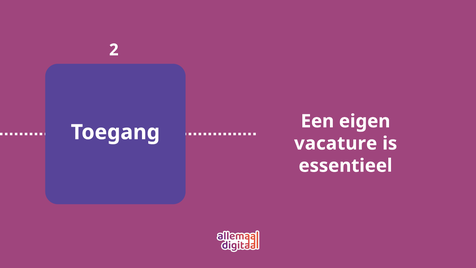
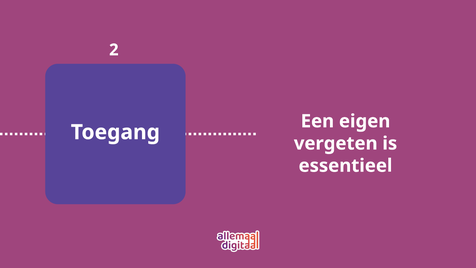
vacature: vacature -> vergeten (336, 143)
